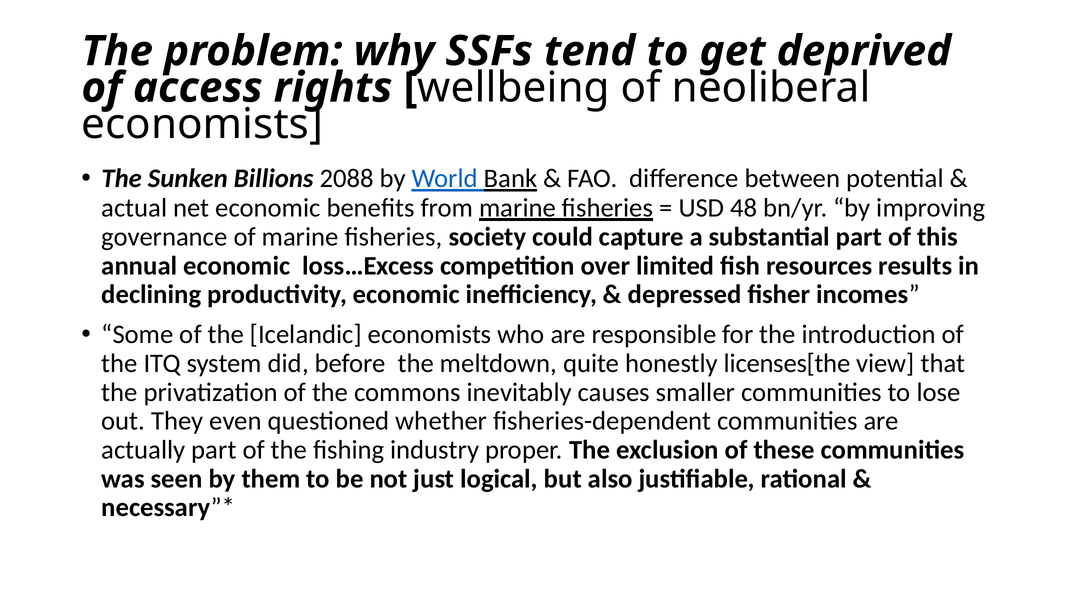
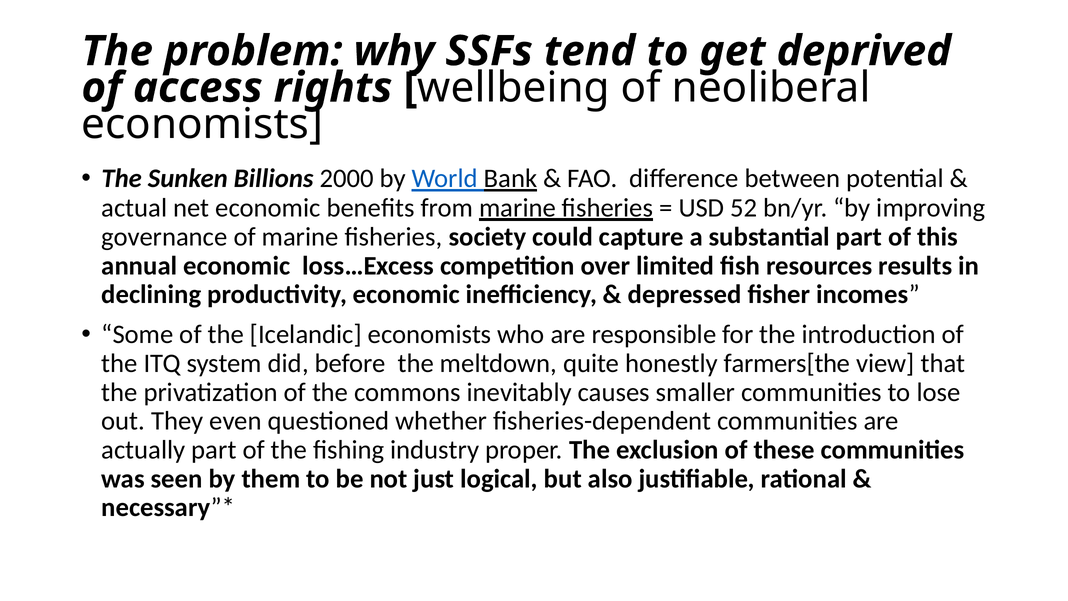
2088: 2088 -> 2000 (347, 179)
48: 48 -> 52 (744, 208)
licenses[the: licenses[the -> farmers[the (787, 363)
